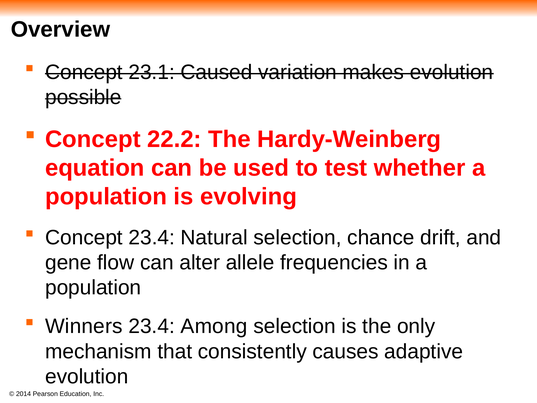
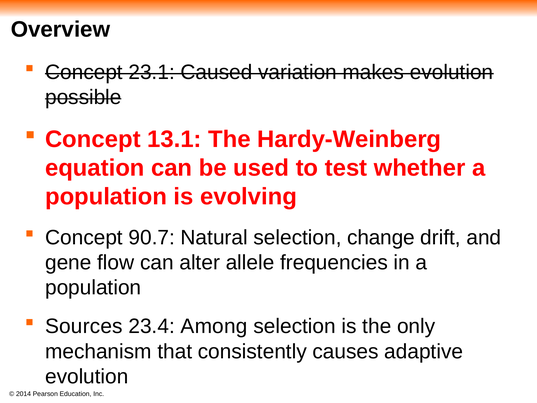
22.2: 22.2 -> 13.1 (174, 139)
Concept 23.4: 23.4 -> 90.7 (152, 237)
chance: chance -> change (381, 237)
Winners: Winners -> Sources (84, 326)
